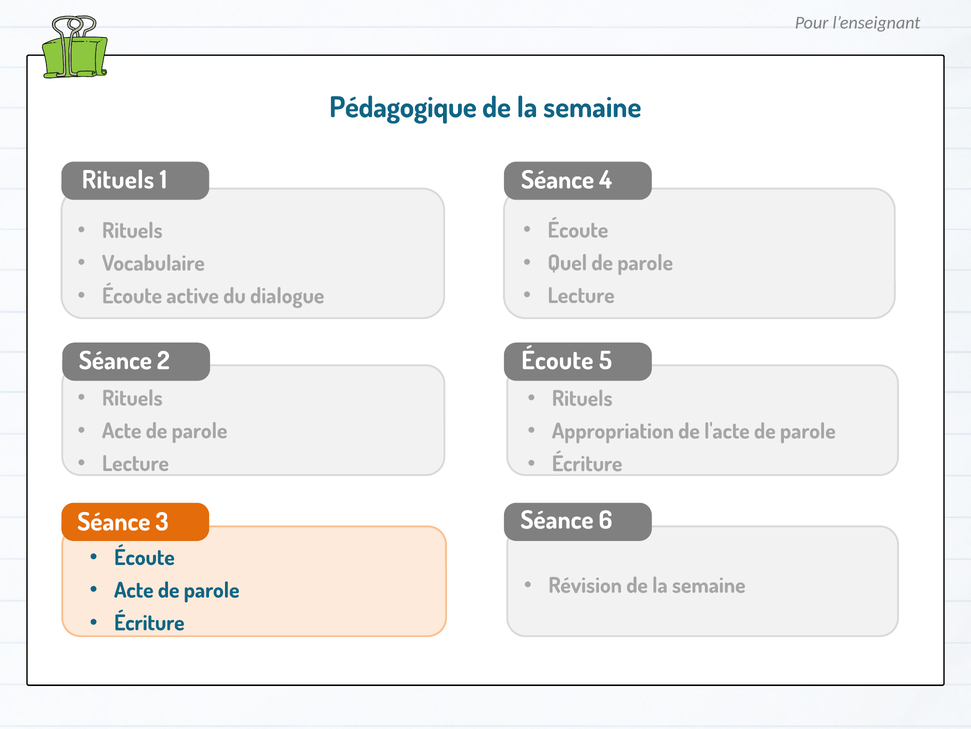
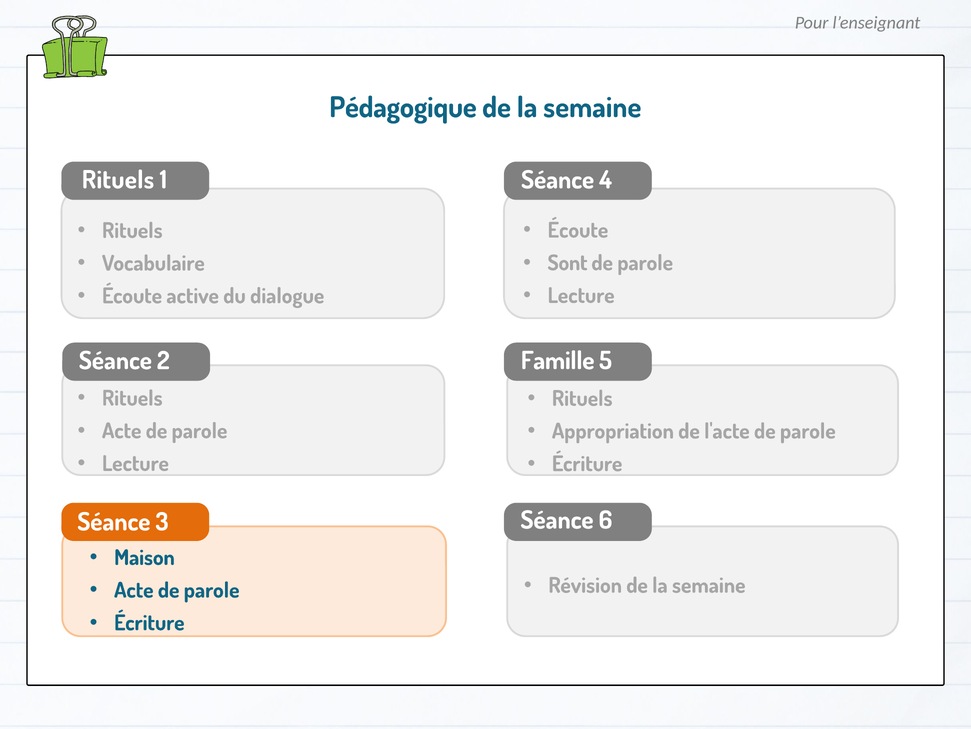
Quel: Quel -> Sont (567, 263)
Écoute: Écoute -> Famille (558, 361)
Écoute: Écoute -> Maison (144, 557)
